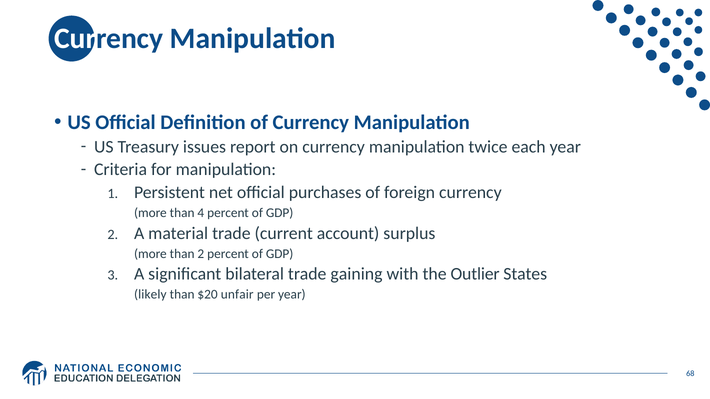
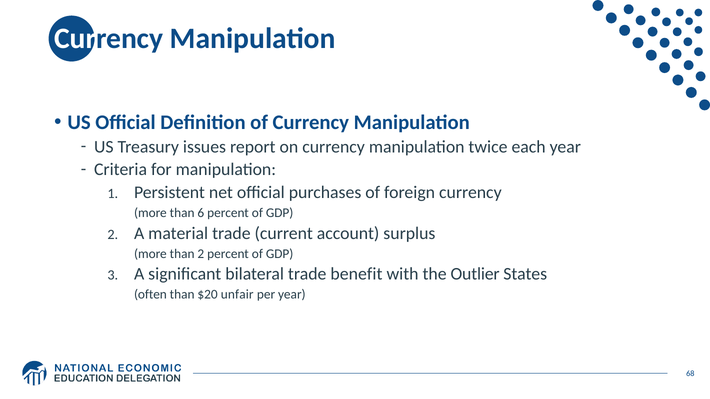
4: 4 -> 6 (201, 213)
gaining: gaining -> benefit (356, 274)
likely: likely -> often (150, 295)
